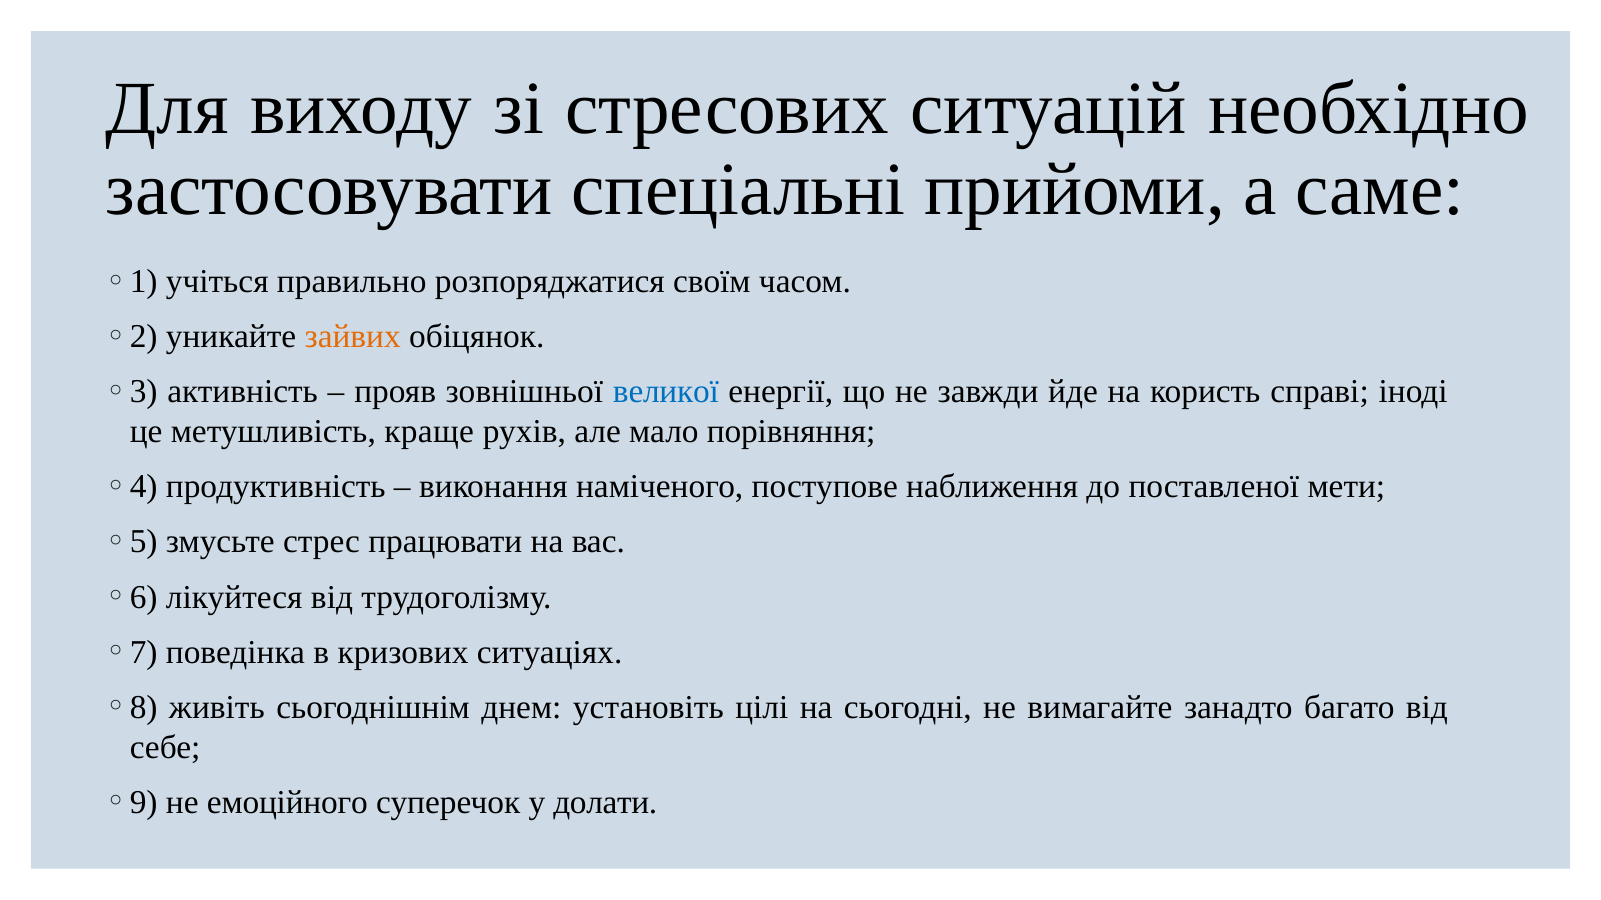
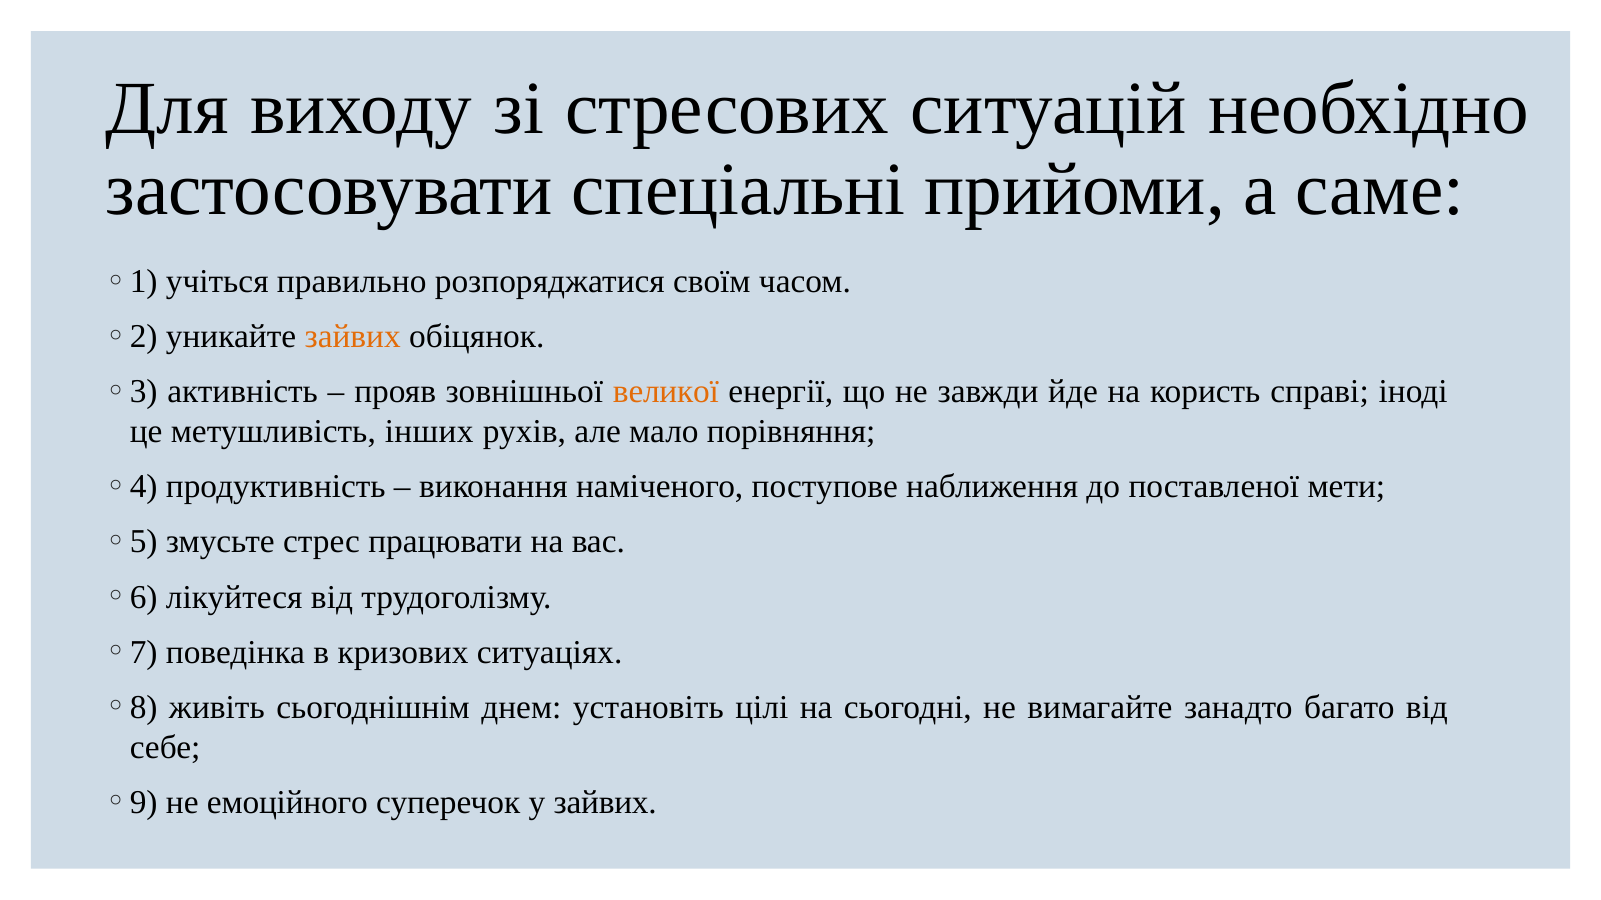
великої colour: blue -> orange (666, 392)
краще: краще -> інших (429, 432)
у долати: долати -> зайвих (605, 803)
